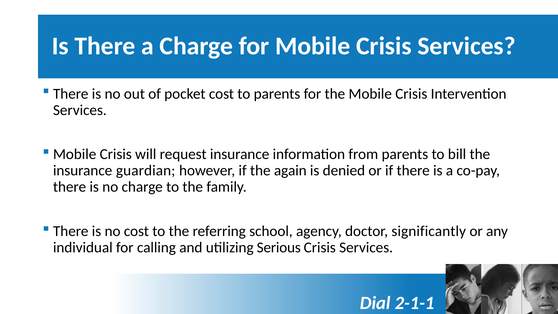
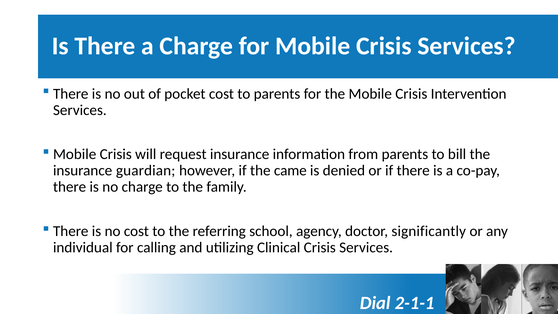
again: again -> came (290, 171)
Serious: Serious -> Clinical (279, 247)
